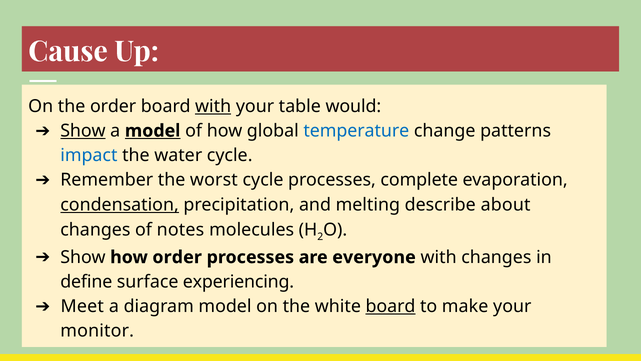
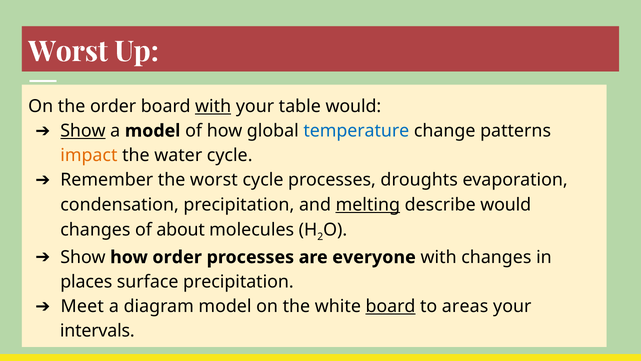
Cause: Cause -> Worst (68, 52)
model underline: present -> none (153, 131)
impact colour: blue -> orange (89, 155)
complete: complete -> droughts (419, 180)
condensation underline: present -> none (120, 204)
melting underline: none -> present (368, 204)
describe about: about -> would (506, 204)
notes: notes -> about (181, 229)
define: define -> places (86, 282)
surface experiencing: experiencing -> precipitation (238, 282)
make: make -> areas (465, 306)
monitor: monitor -> intervals (97, 331)
